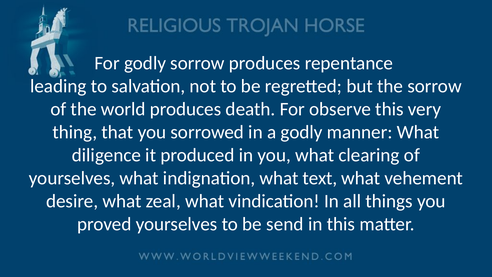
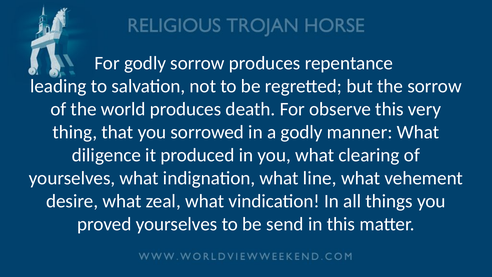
text: text -> line (320, 178)
